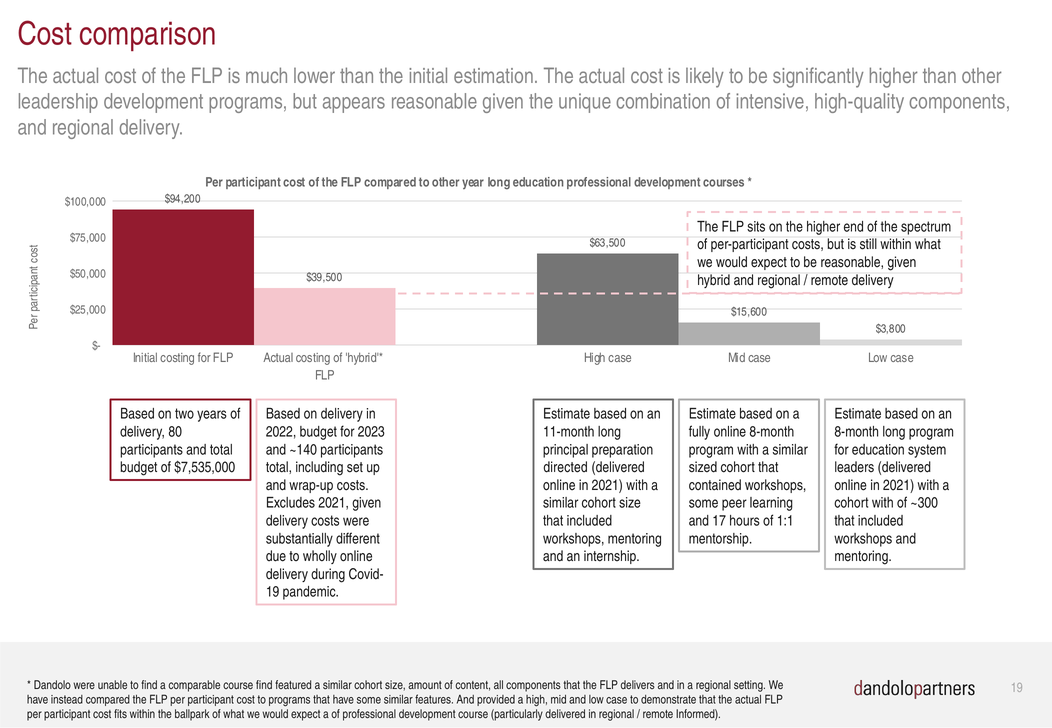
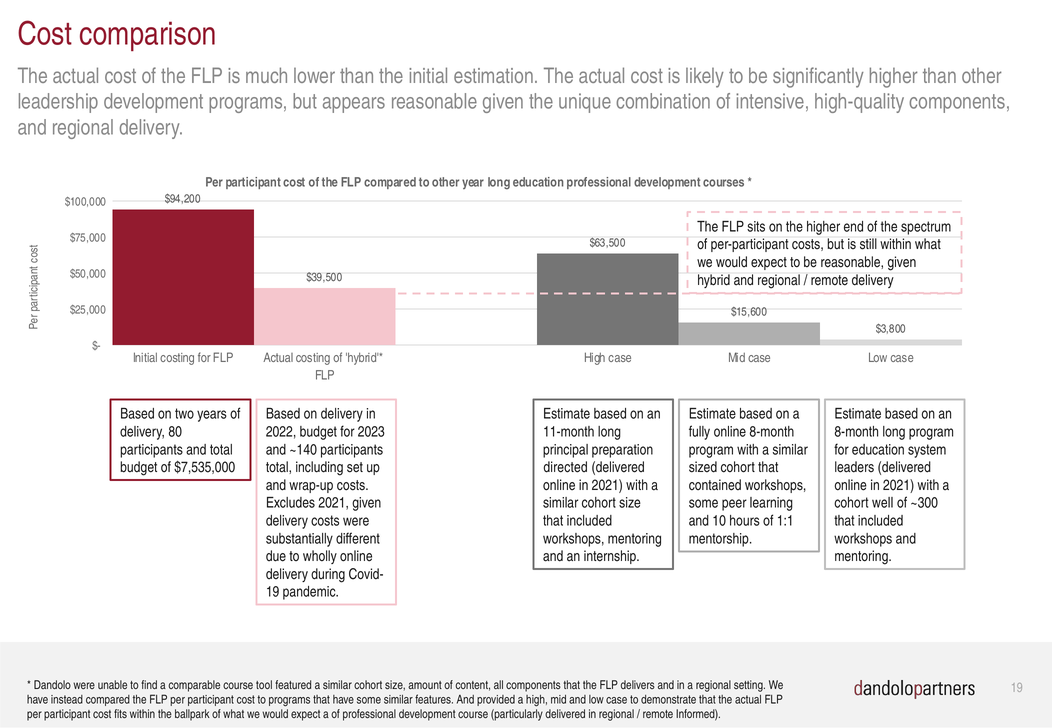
cohort with: with -> well (883, 503)
17: 17 -> 10 (719, 521)
course find: find -> tool (264, 685)
